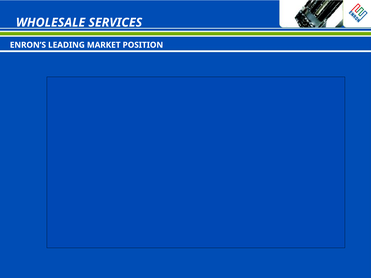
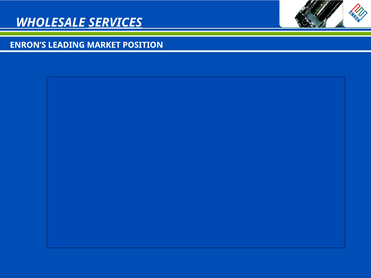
SERVICES underline: none -> present (115, 23)
